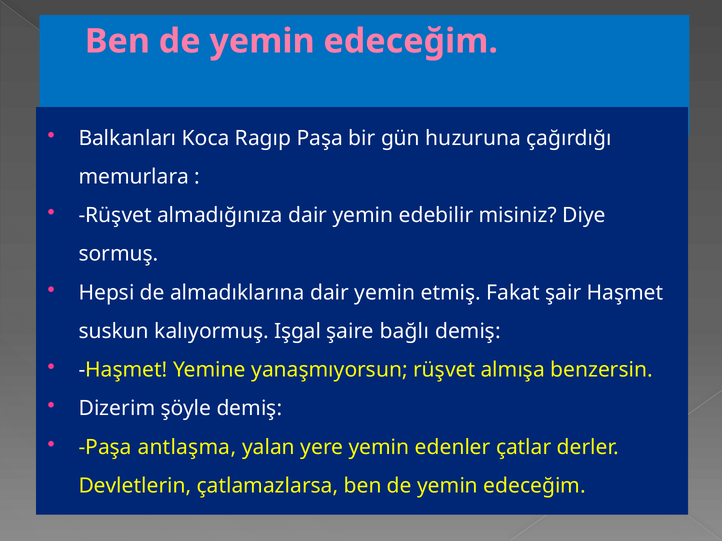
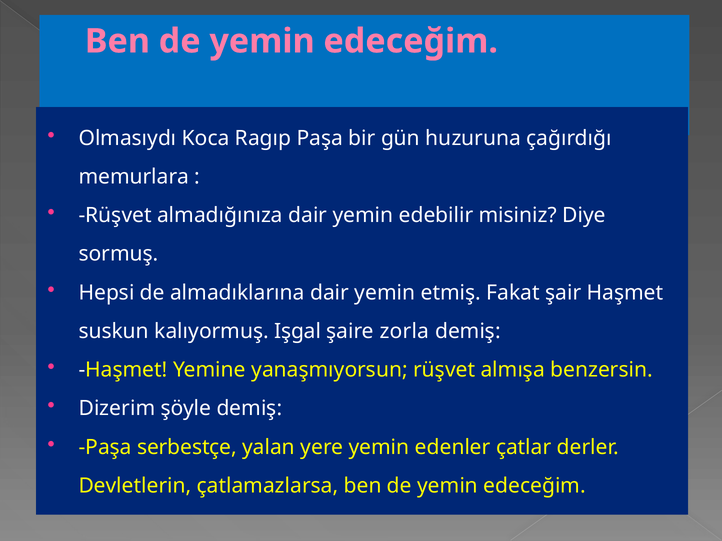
Balkanları: Balkanları -> Olmasıydı (127, 138)
bağlı: bağlı -> zorla (404, 332)
antlaşma: antlaşma -> serbestçe (187, 447)
